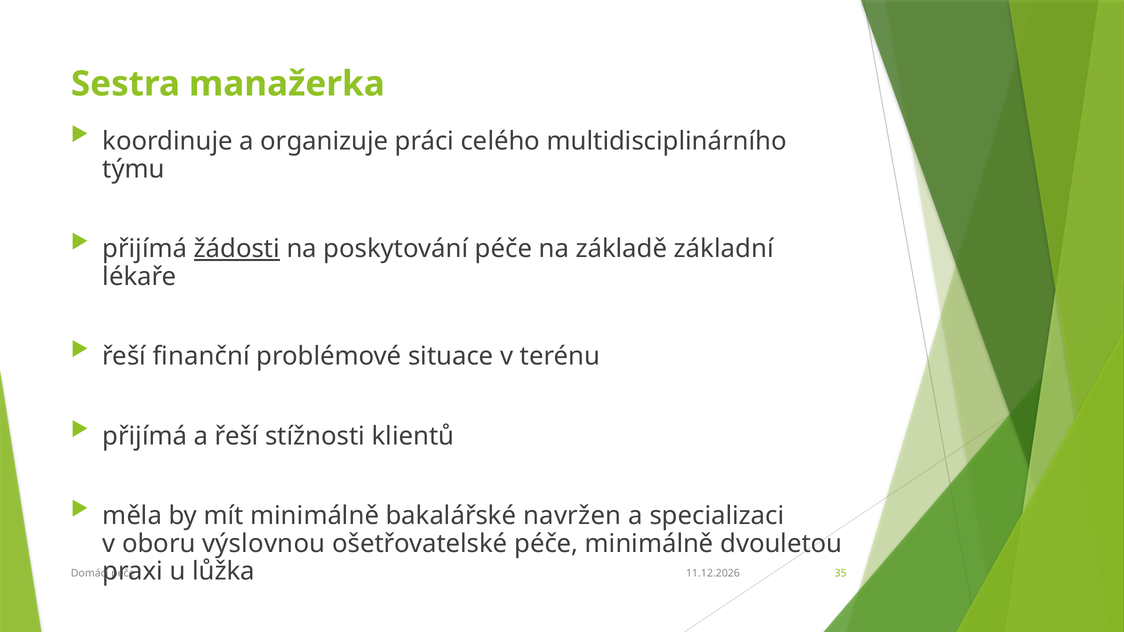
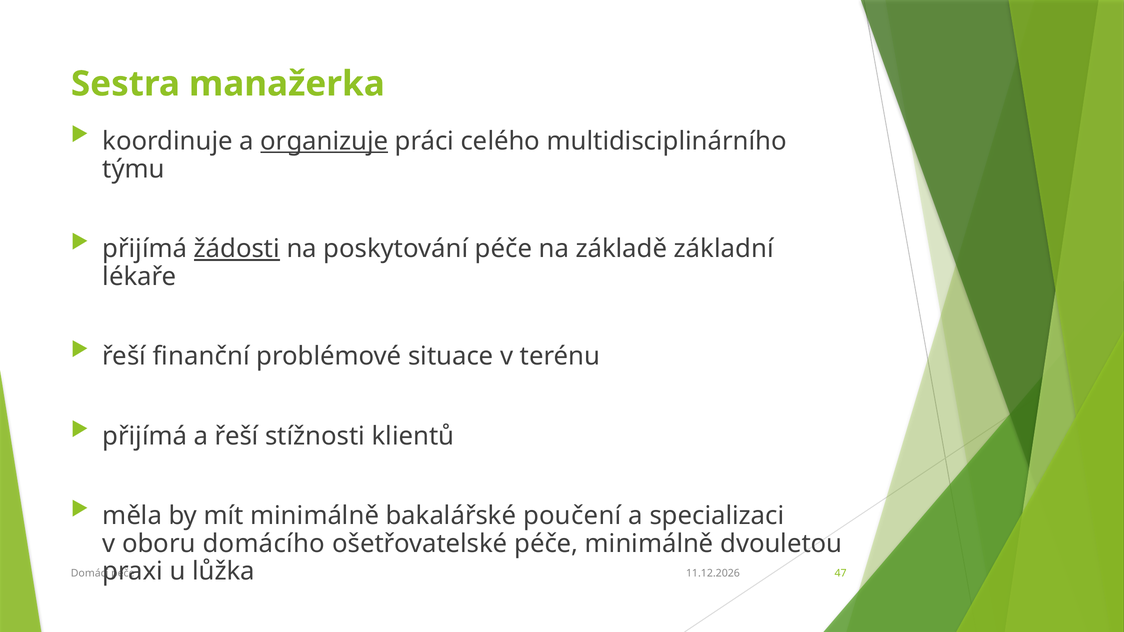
organizuje underline: none -> present (324, 141)
navržen: navržen -> poučení (572, 516)
výslovnou: výslovnou -> domácího (264, 544)
35: 35 -> 47 (841, 574)
